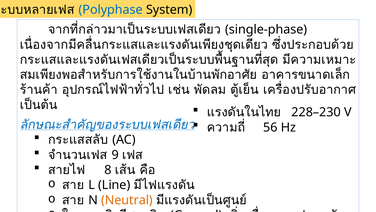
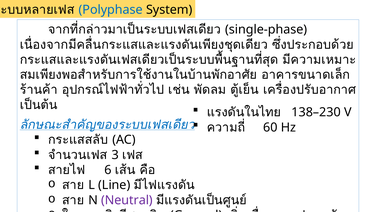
228–230: 228–230 -> 138–230 (316, 112)
56: 56 -> 60 (270, 127)
9: 9 -> 3 (115, 155)
8: 8 -> 6 (108, 170)
Neutral colour: orange -> purple (127, 200)
